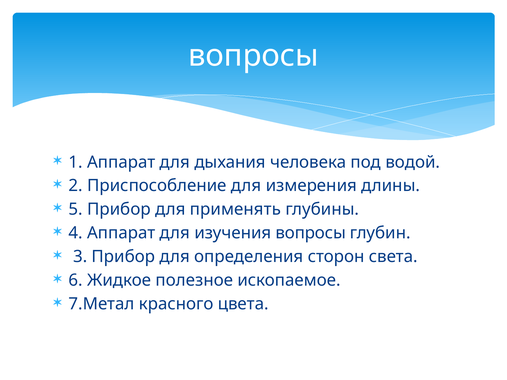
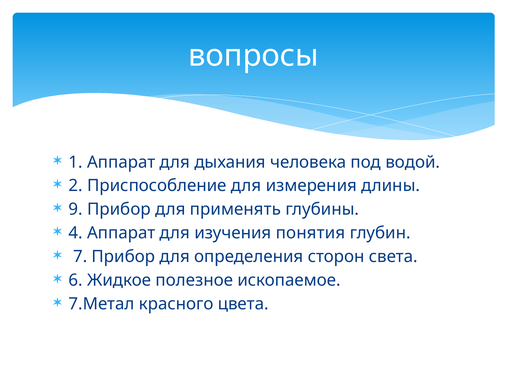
5: 5 -> 9 (76, 210)
изучения вопросы: вопросы -> понятия (311, 233)
3: 3 -> 7 (80, 257)
